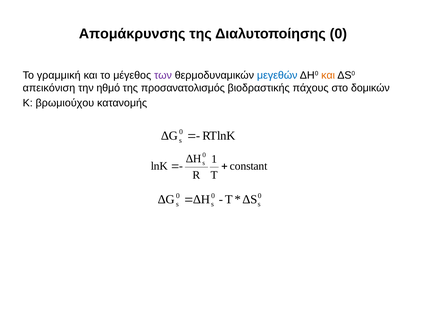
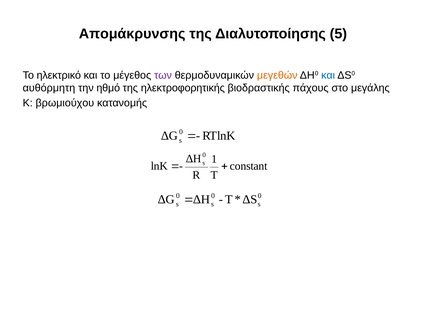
Διαλυτοποίησης 0: 0 -> 5 (338, 34)
γραμμική: γραμμική -> ηλεκτρικό (59, 75)
μεγεθών colour: blue -> orange (277, 75)
και colour: orange -> blue (328, 75)
απεικόνιση: απεικόνιση -> αυθόρμητη (49, 88)
προσανατολισμός: προσανατολισμός -> ηλεκτροφορητικής (183, 88)
δομικών: δομικών -> μεγάλης (370, 88)
